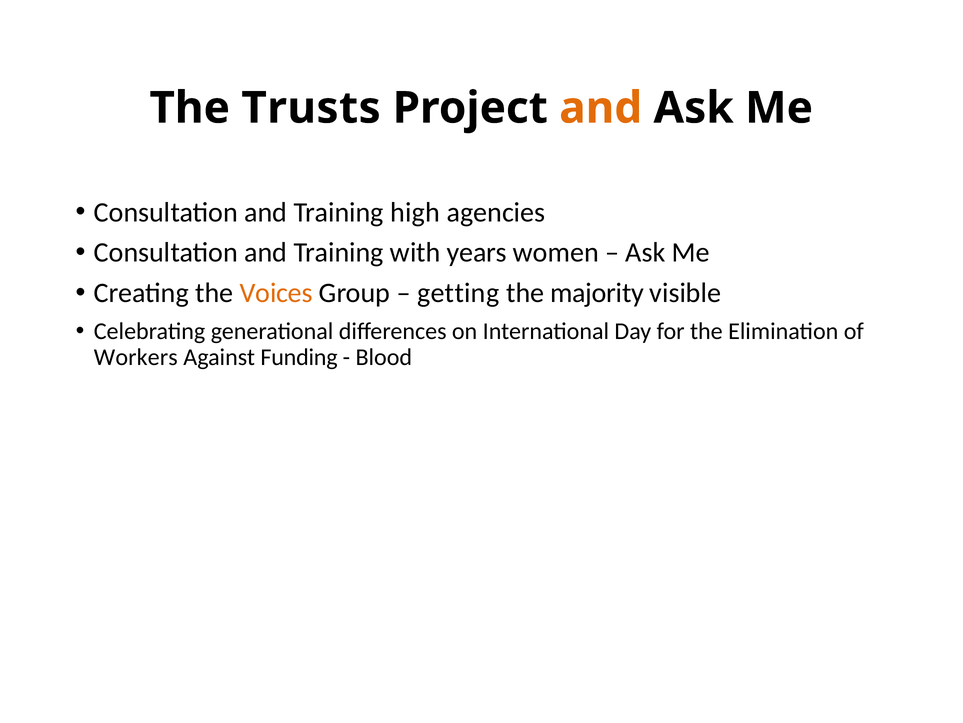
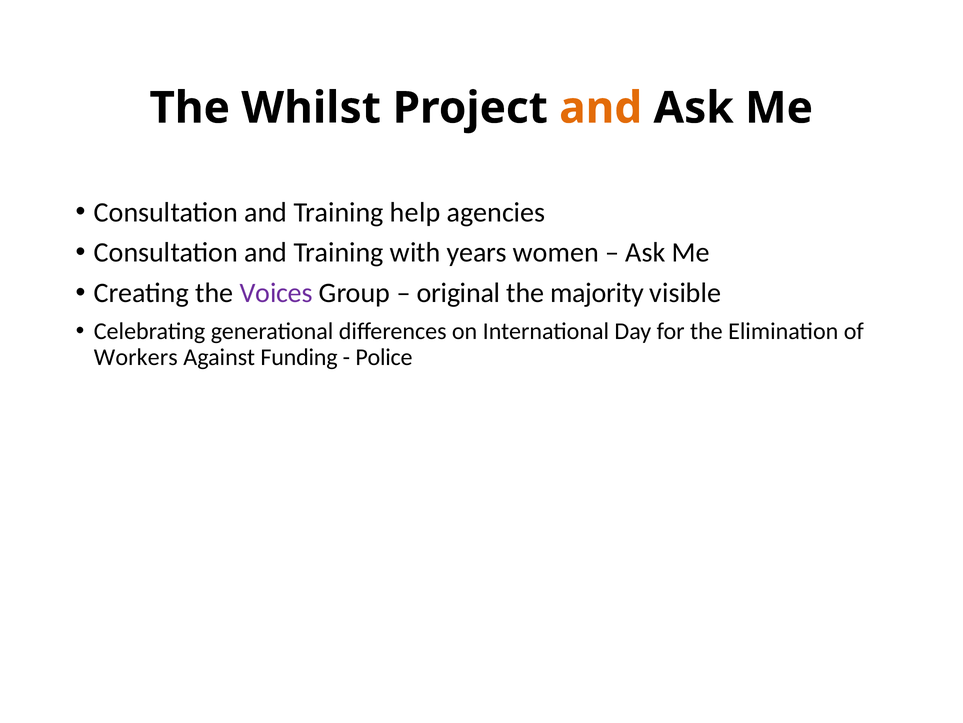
Trusts: Trusts -> Whilst (311, 108)
high: high -> help (415, 212)
Voices colour: orange -> purple (276, 293)
getting: getting -> original (458, 293)
Blood: Blood -> Police (384, 357)
